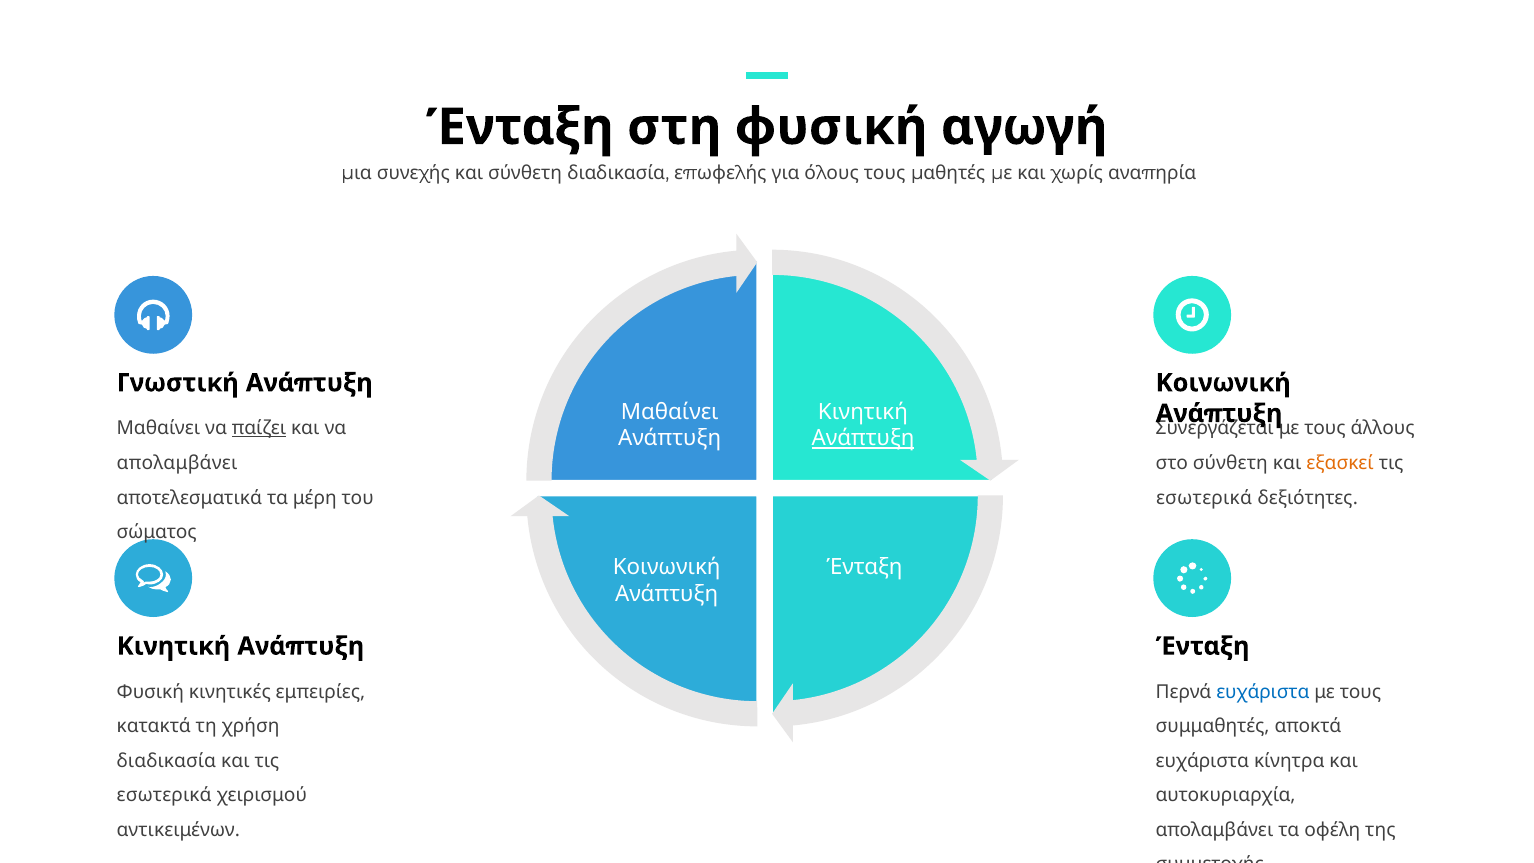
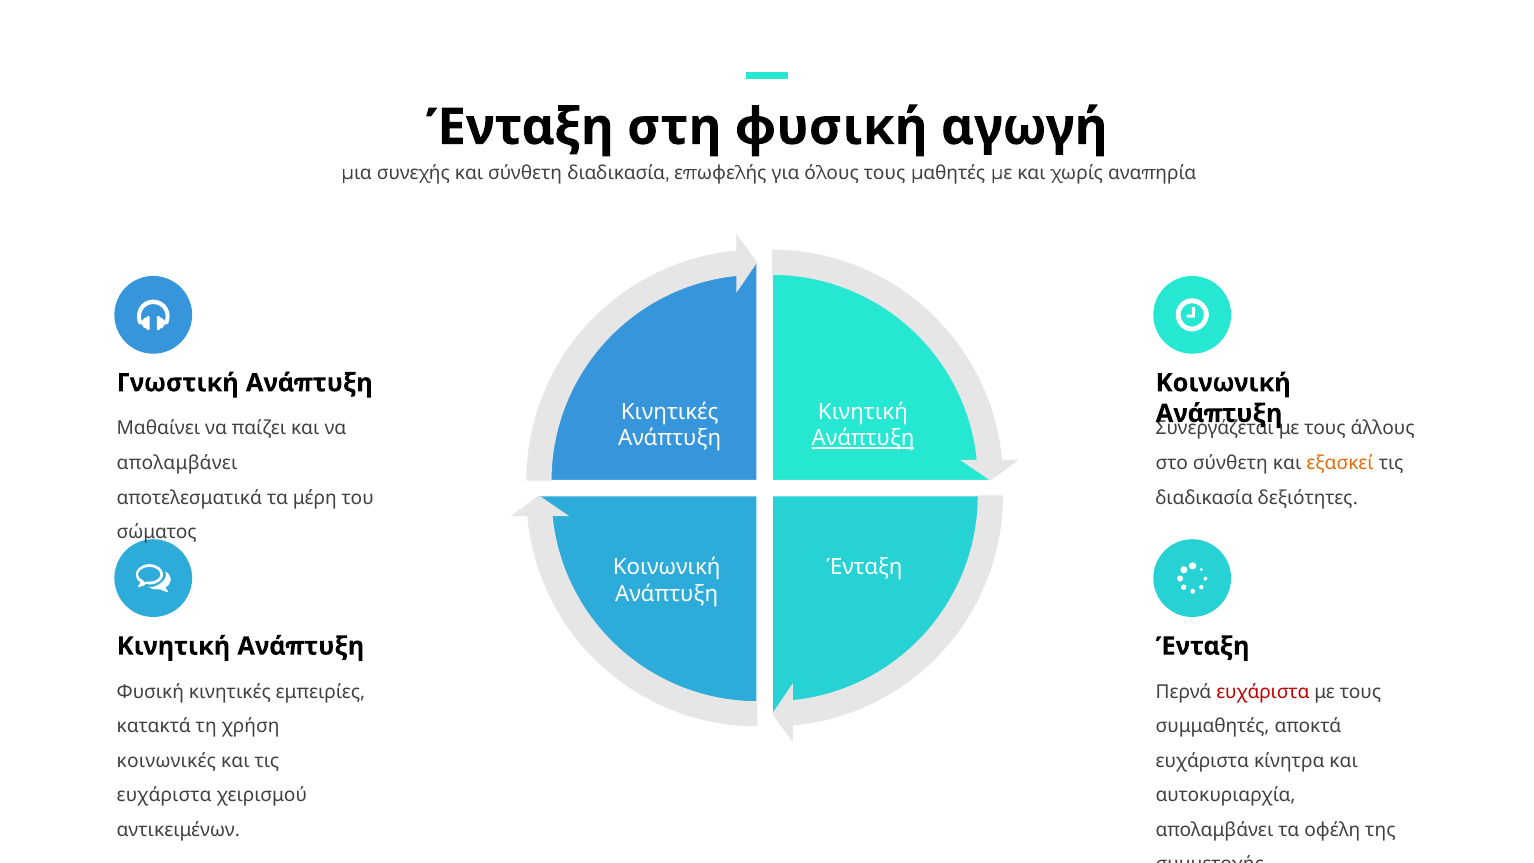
Μαθαίνει: Μαθαίνει -> Κινητικές (670, 412)
παίζει underline: present -> none (259, 429)
εσωτερικά: εσωτερικά -> διαδικασία (1204, 498)
ευχάριστα colour: blue -> red (1263, 692)
διαδικασία: διαδικασία -> κοινωνικές (166, 761)
εσωτερικά: εσωτερικά -> ευχάριστα (164, 795)
